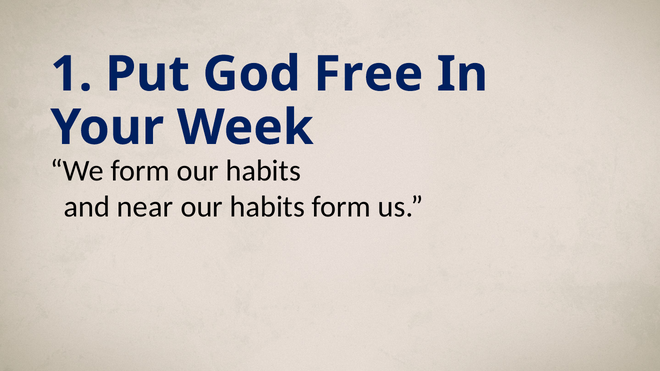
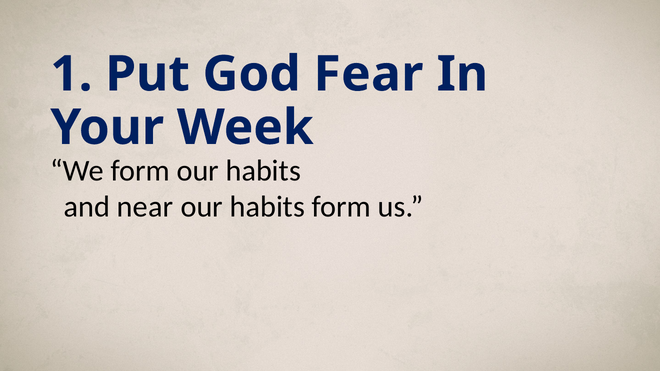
Free: Free -> Fear (368, 74)
